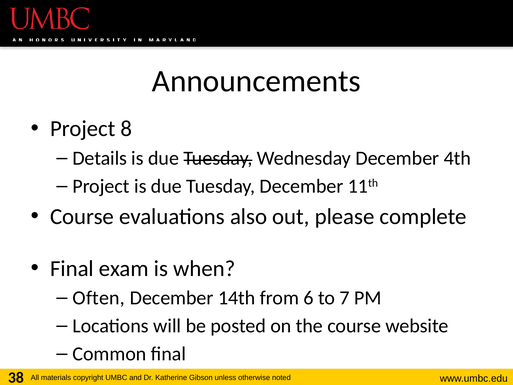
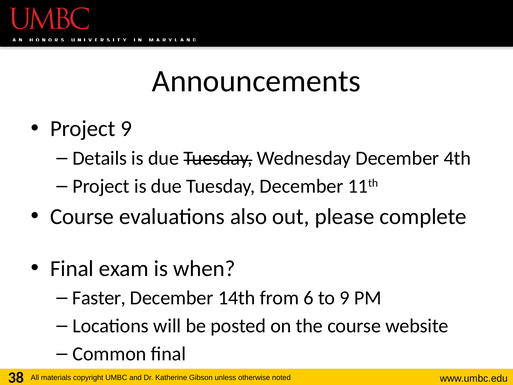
Project 8: 8 -> 9 (126, 129)
Often: Often -> Faster (99, 298)
to 7: 7 -> 9 (345, 298)
